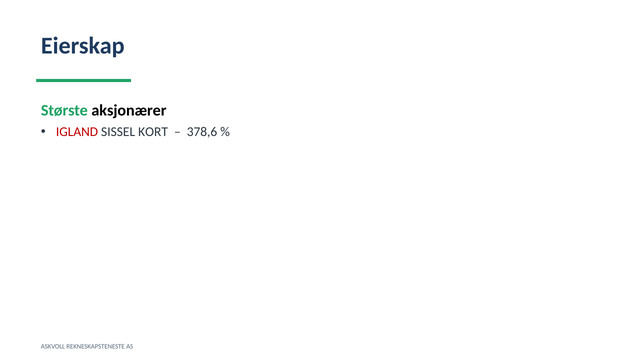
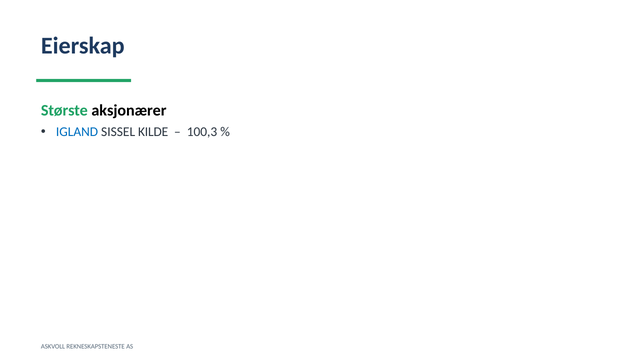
IGLAND colour: red -> blue (77, 132)
KORT: KORT -> KILDE (153, 132)
378,6: 378,6 -> 100,3 (202, 132)
